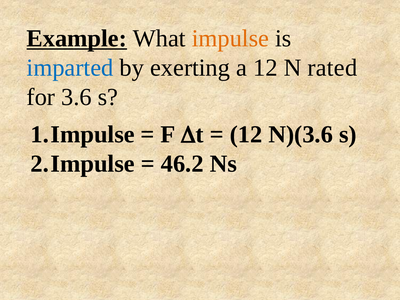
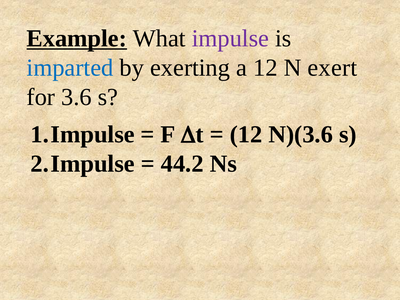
impulse colour: orange -> purple (230, 38)
rated: rated -> exert (332, 68)
46.2: 46.2 -> 44.2 (182, 164)
